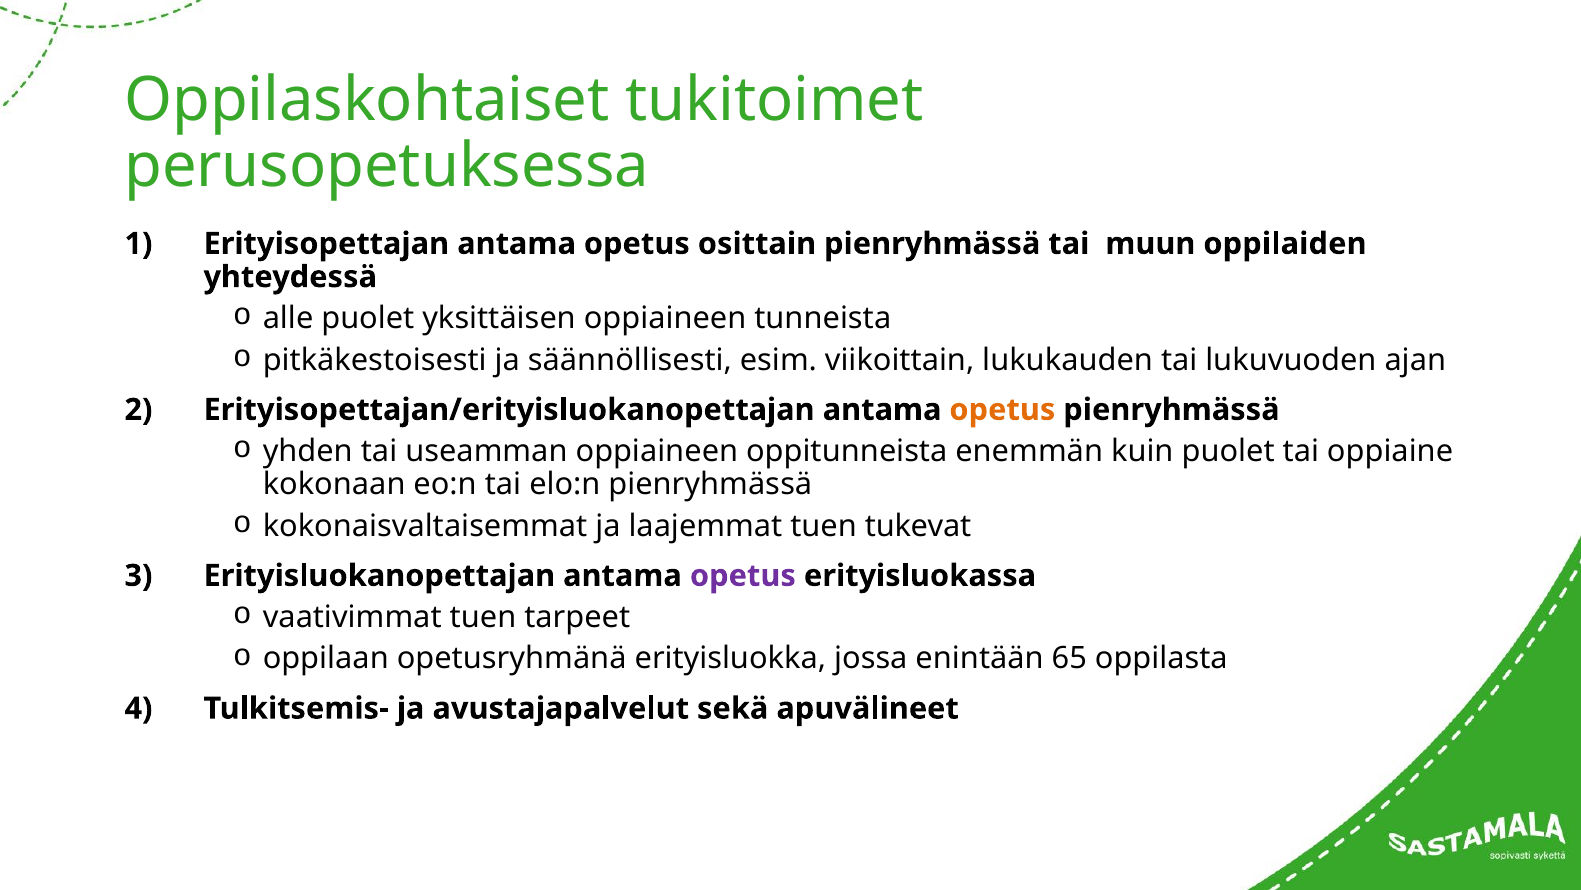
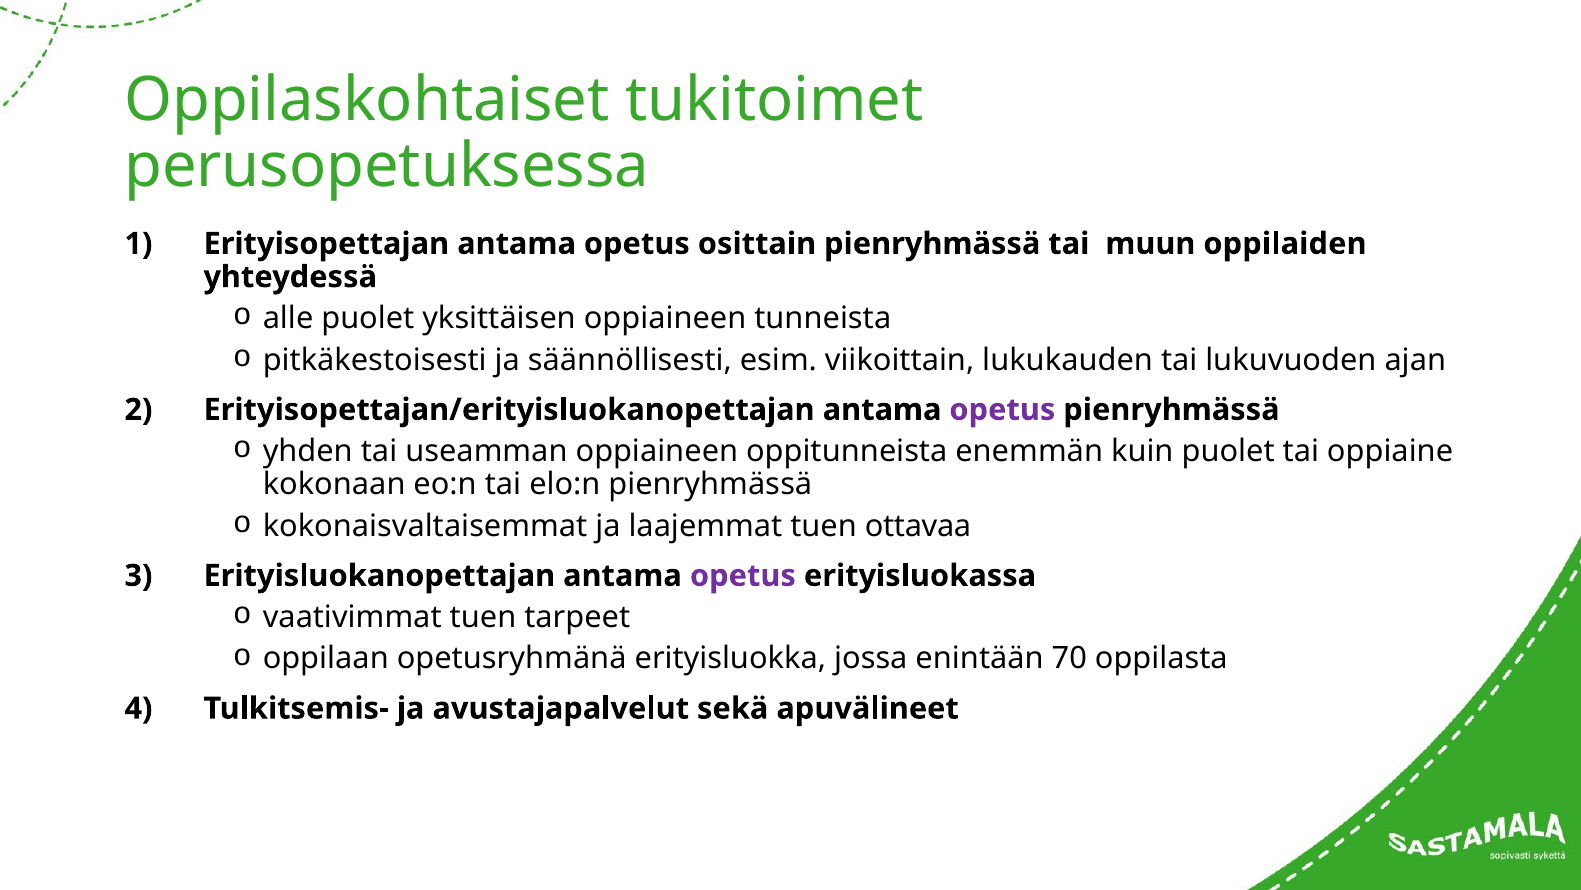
opetus colour: orange -> purple (1002, 409)
tukevat: tukevat -> ottavaa (918, 526)
65: 65 -> 70 (1069, 658)
